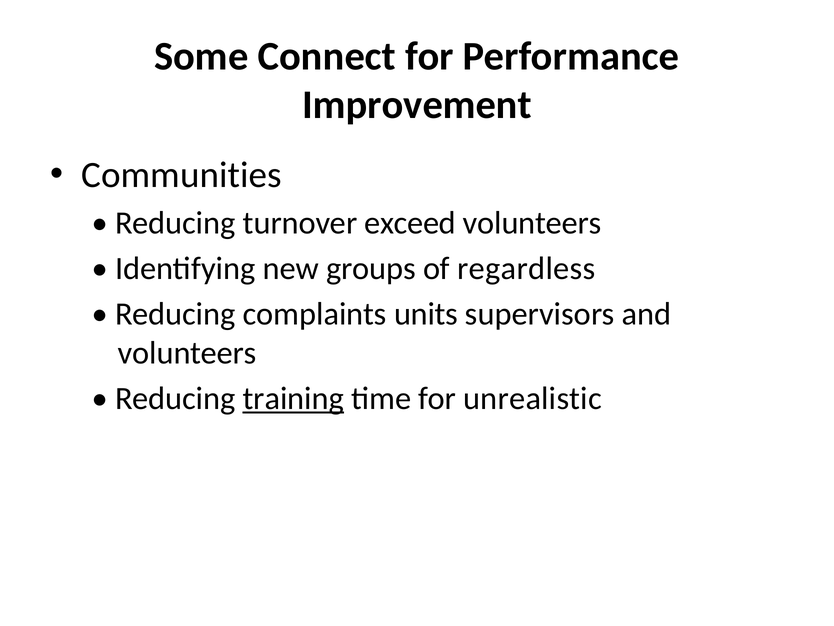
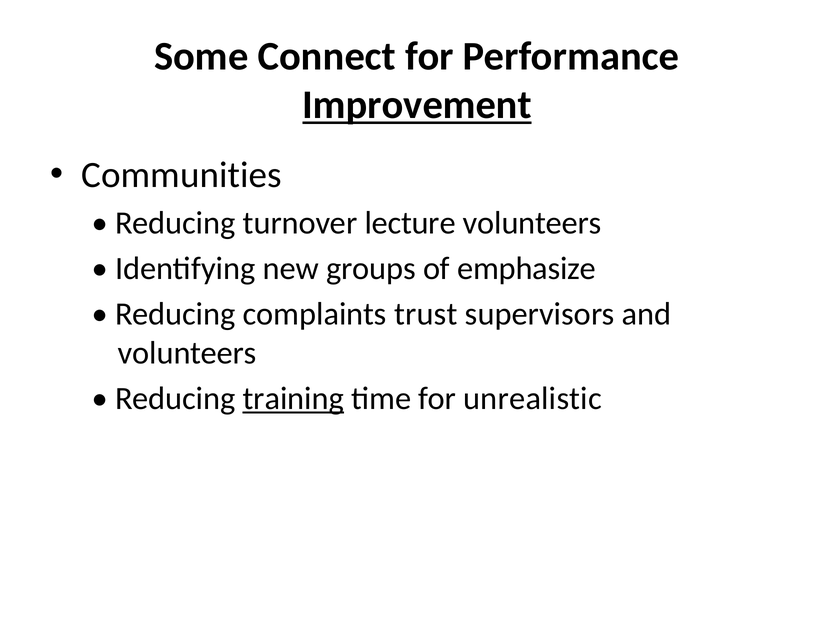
Improvement underline: none -> present (417, 105)
exceed: exceed -> lecture (410, 223)
regardless: regardless -> emphasize (527, 268)
units: units -> trust (426, 314)
